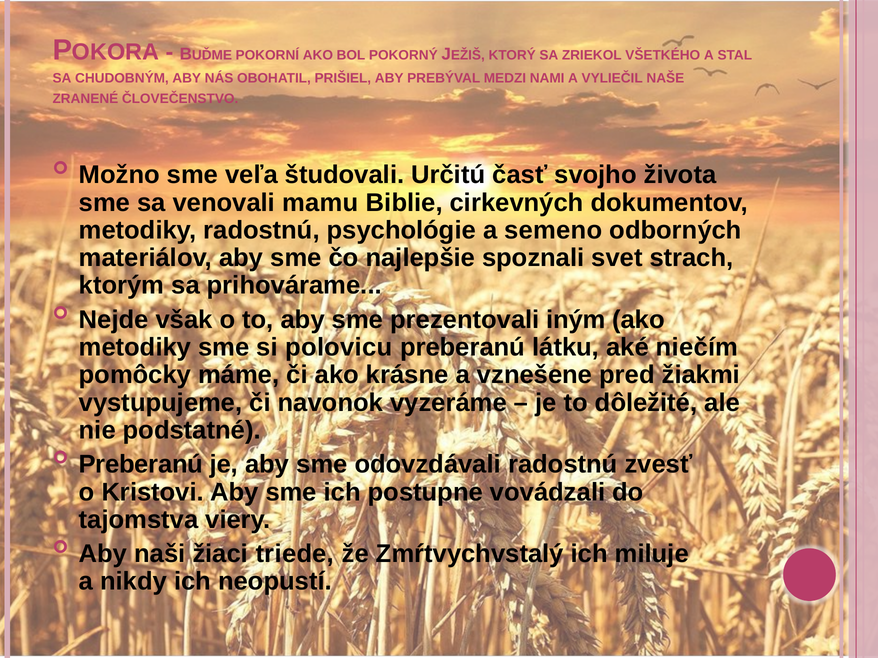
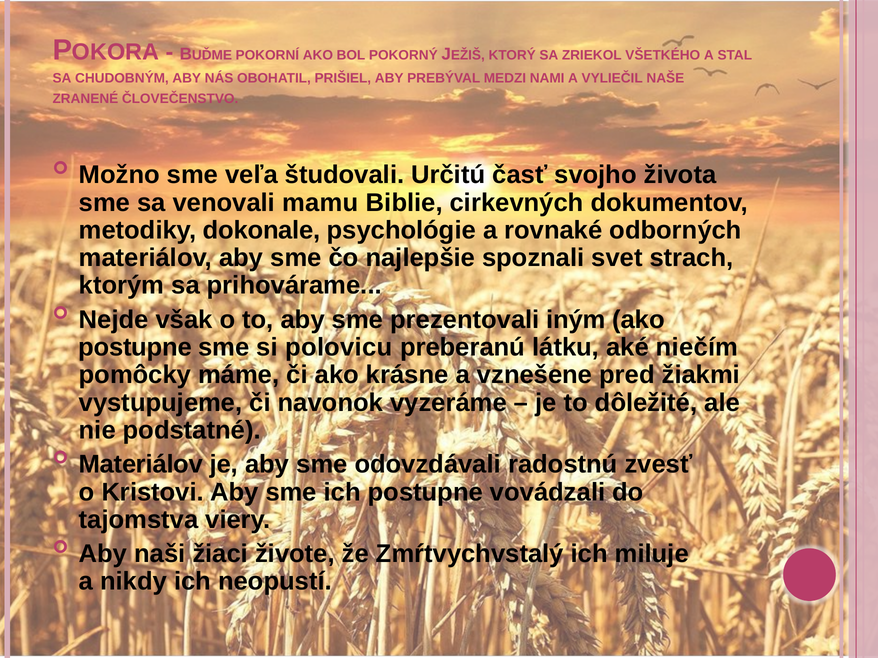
metodiky radostnú: radostnú -> dokonale (262, 230)
semeno: semeno -> rovnaké (553, 230)
metodiky: metodiky -> postupne (135, 348)
Preberanú: Preberanú -> Materiálov (141, 465)
triede: triede -> živote (295, 554)
